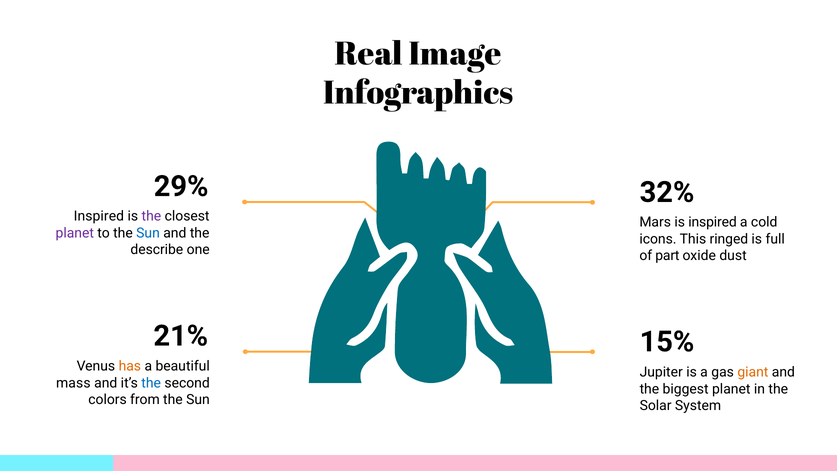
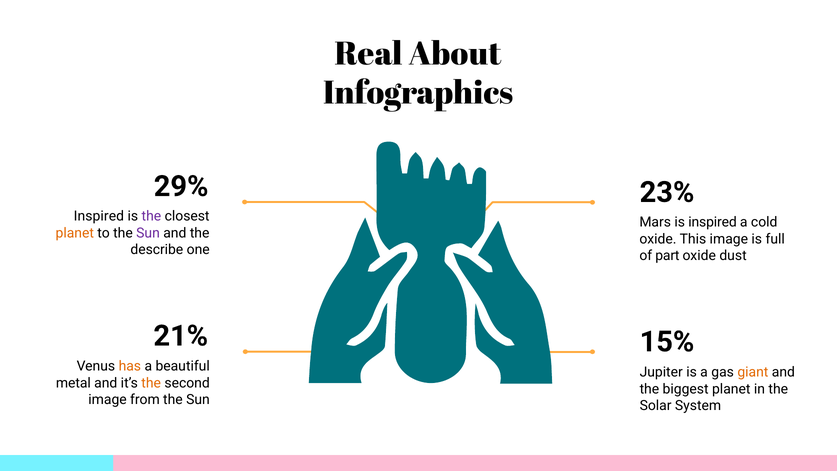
Image: Image -> About (455, 54)
32%: 32% -> 23% (667, 192)
planet colour: purple -> orange (75, 233)
Sun colour: blue -> purple (148, 233)
icons: icons -> oxide (658, 239)
This ringed: ringed -> image (729, 239)
mass: mass -> metal (73, 383)
the colour: blue -> orange (151, 383)
colors: colors -> image (108, 400)
